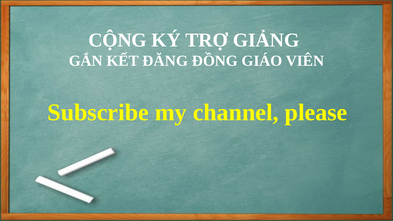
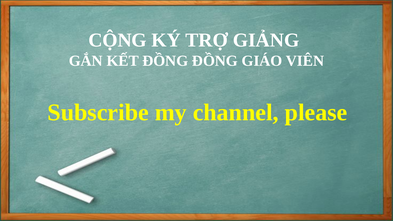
KẾT ĐĂNG: ĐĂNG -> ĐỒNG (165, 61)
